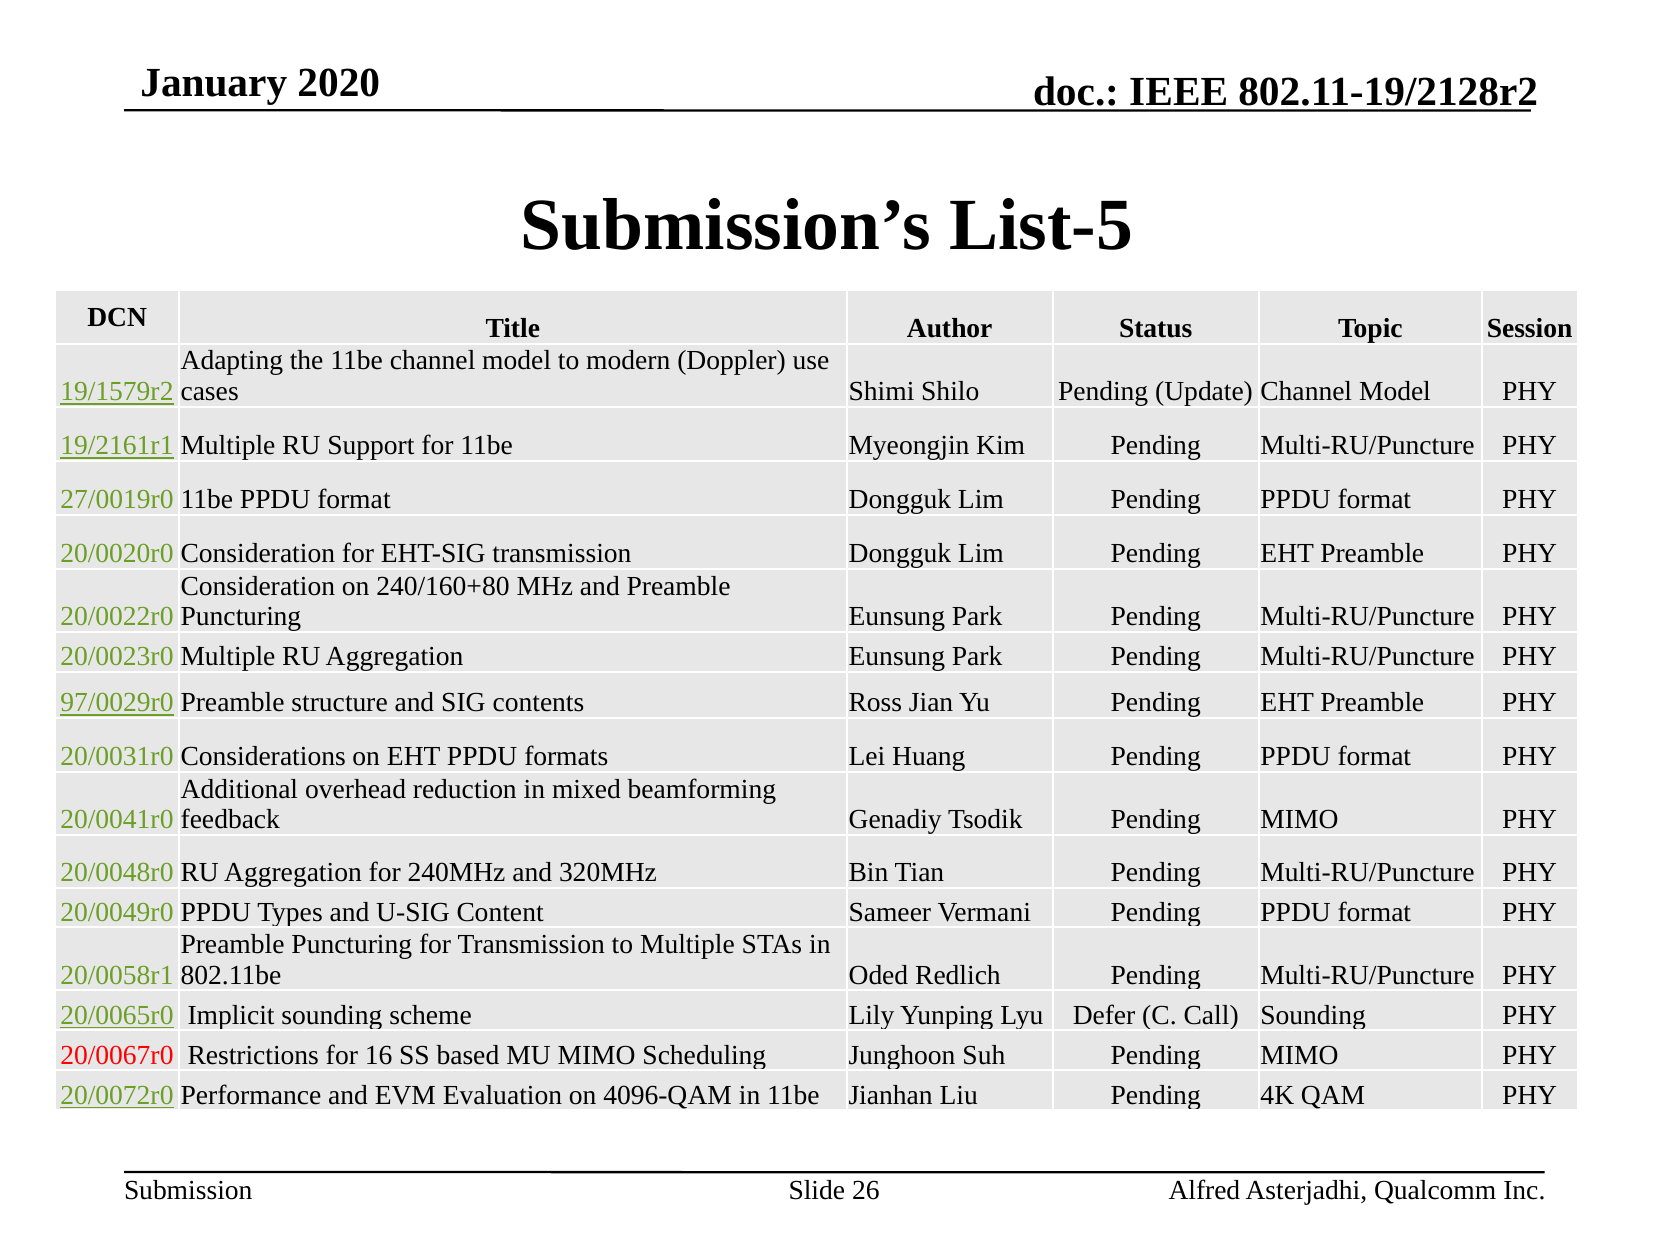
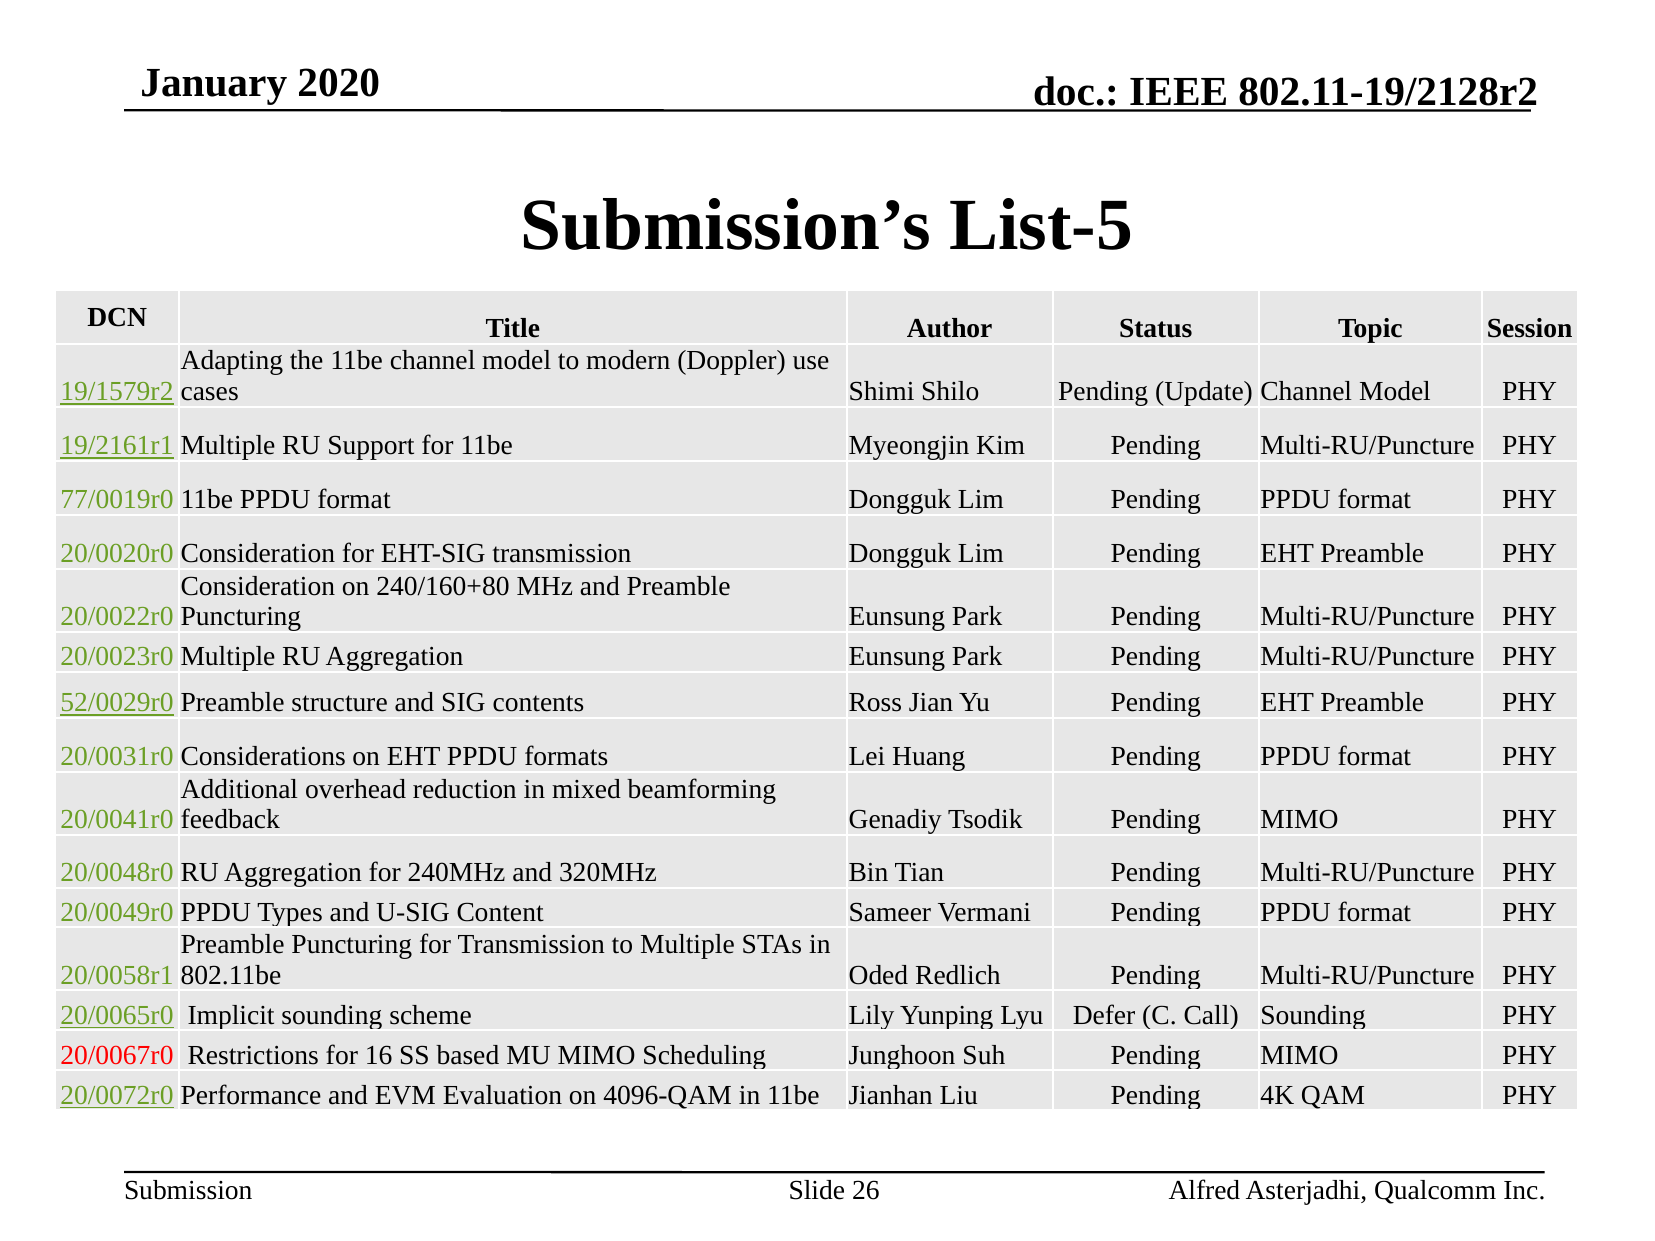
27/0019r0: 27/0019r0 -> 77/0019r0 (117, 500)
97/0029r0: 97/0029r0 -> 52/0029r0 (117, 703)
